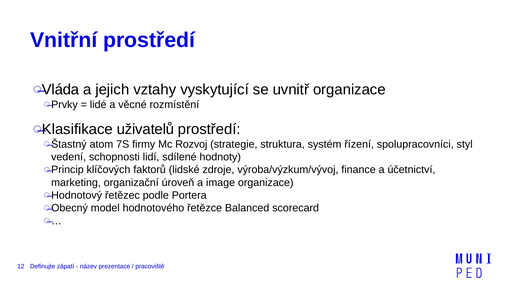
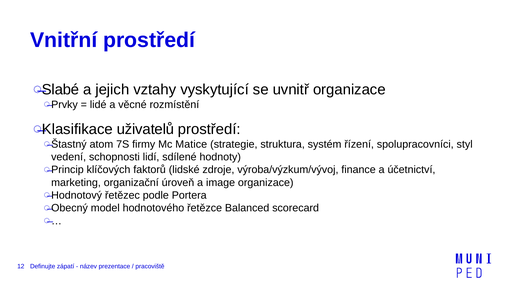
Vláda: Vláda -> Slabé (61, 90)
Rozvoj: Rozvoj -> Matice (191, 144)
